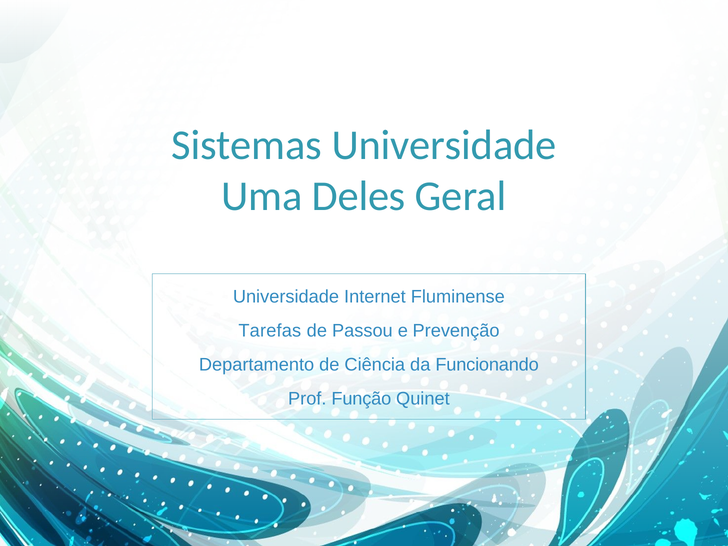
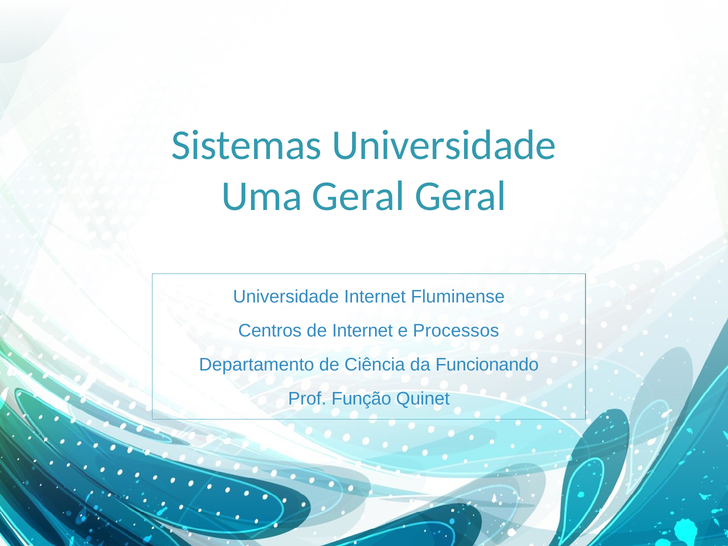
Uma Deles: Deles -> Geral (359, 196)
Tarefas: Tarefas -> Centros (270, 331)
de Passou: Passou -> Internet (362, 331)
Prevenção: Prevenção -> Processos (456, 331)
